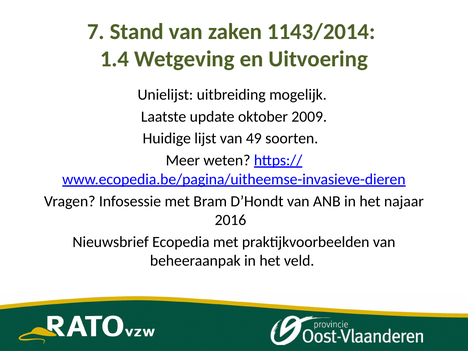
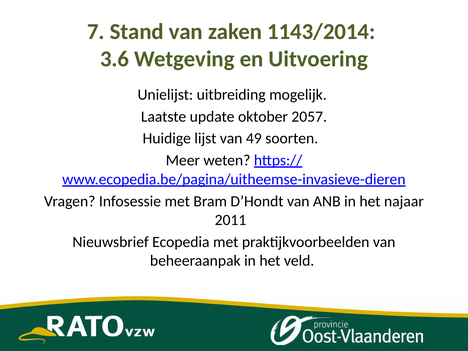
1.4: 1.4 -> 3.6 (115, 59)
2009: 2009 -> 2057 (309, 117)
2016: 2016 -> 2011 (230, 220)
